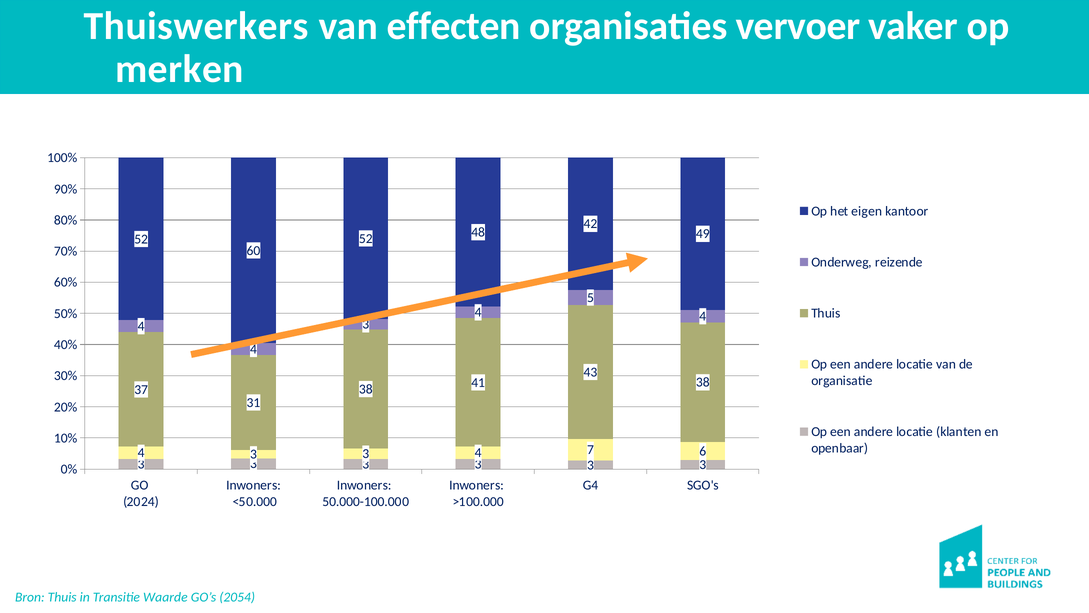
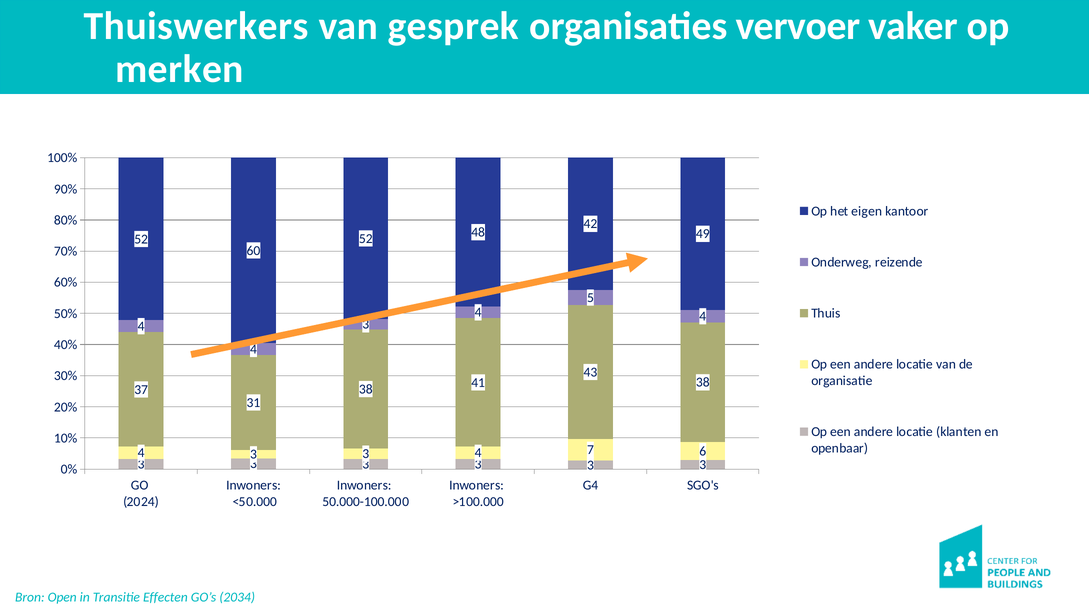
effecten: effecten -> gesprek (453, 26)
Bron Thuis: Thuis -> Open (62, 597)
Waarde: Waarde -> Effecten (165, 597)
2054: 2054 -> 2034 (237, 597)
